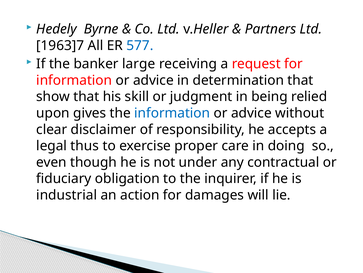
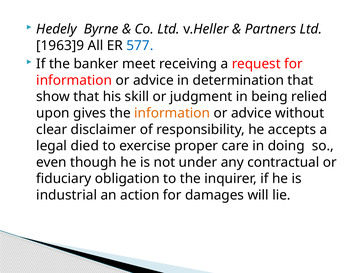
1963]7: 1963]7 -> 1963]9 (60, 45)
large: large -> meet (139, 64)
information colour: blue -> orange (172, 113)
thus: thus -> died (85, 146)
